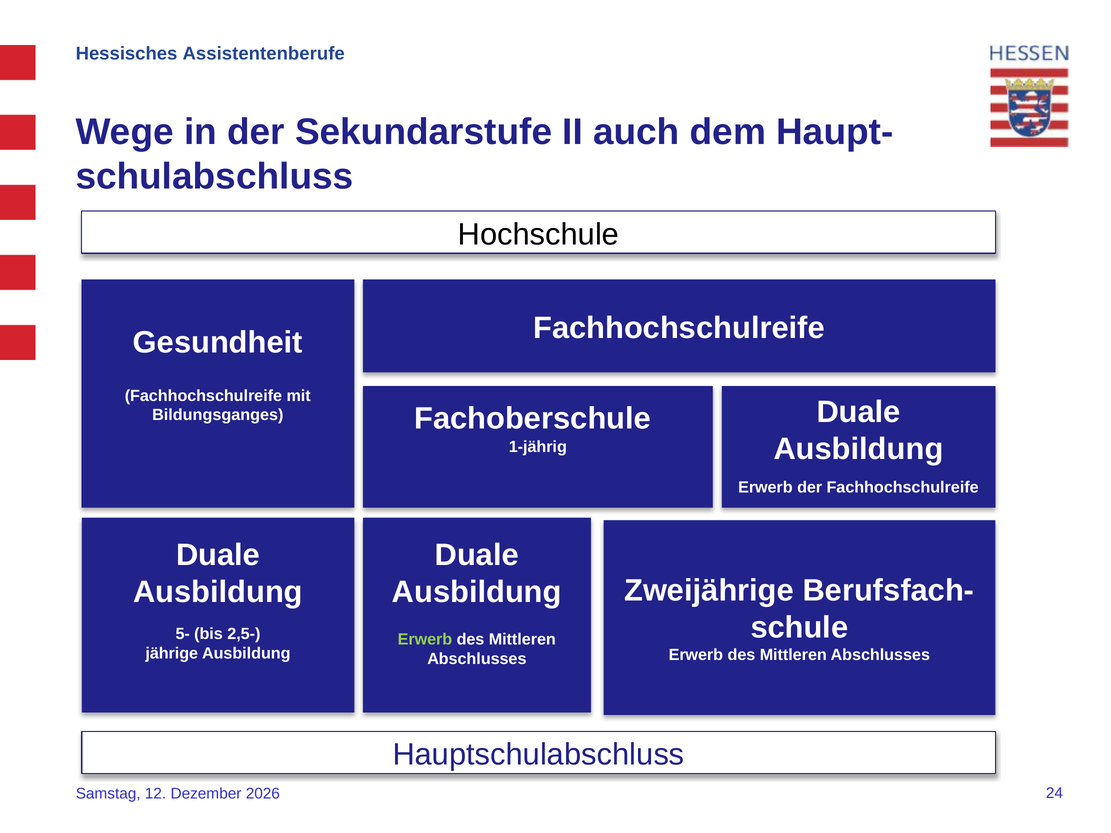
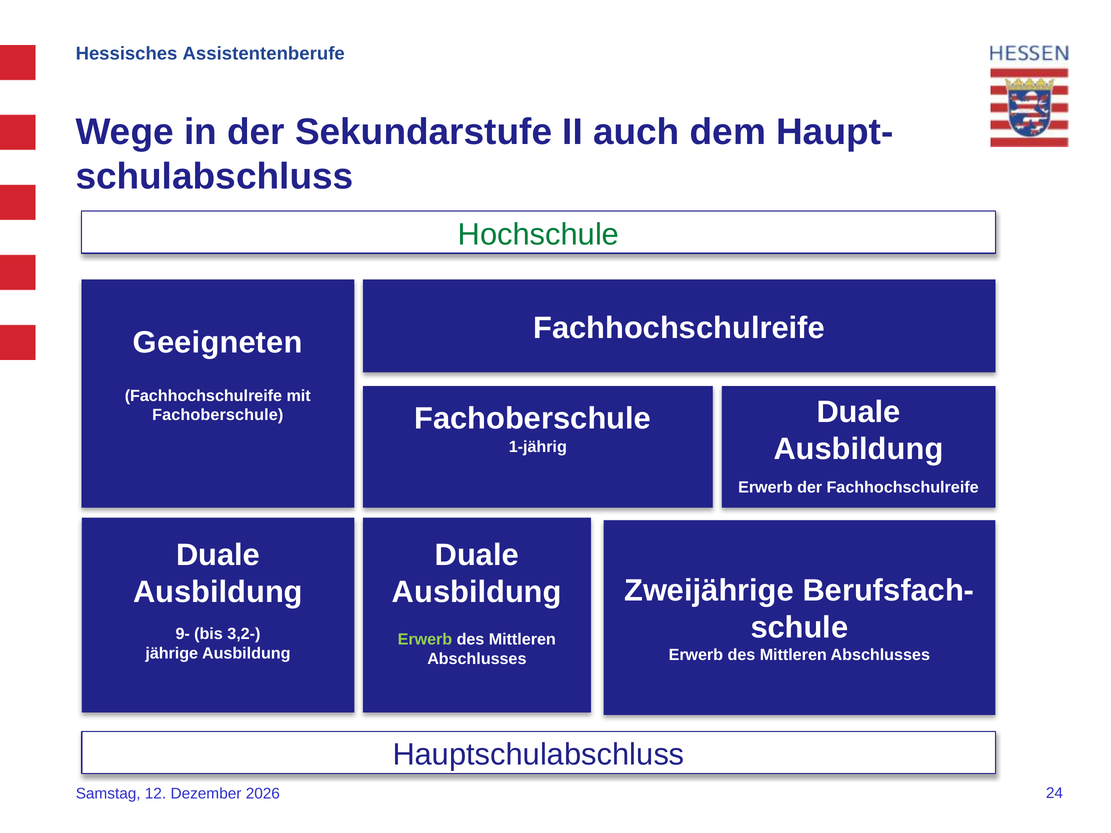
Hochschule colour: black -> green (538, 234)
Gesundheit: Gesundheit -> Geeigneten (218, 343)
Bildungsganges: Bildungsganges -> Fachoberschule (218, 415)
5-: 5- -> 9- (183, 634)
2,5-: 2,5- -> 3,2- (244, 634)
